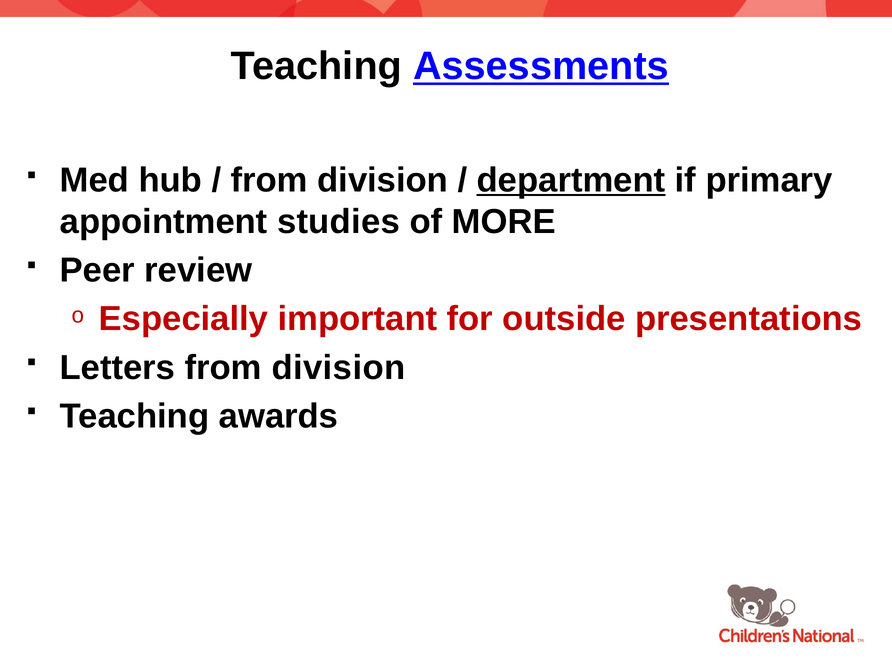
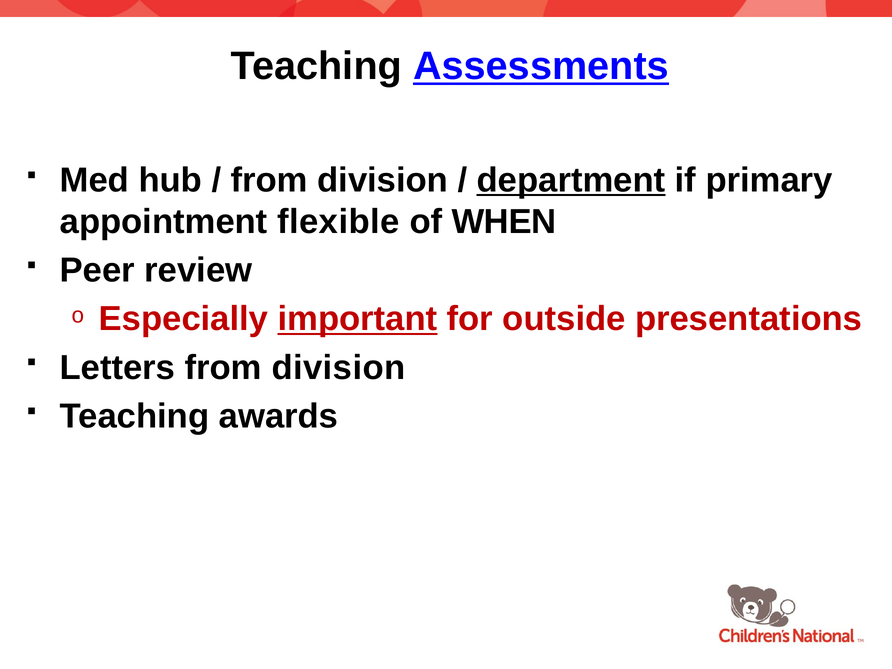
studies: studies -> flexible (338, 222)
MORE: MORE -> WHEN (504, 222)
important underline: none -> present (358, 319)
